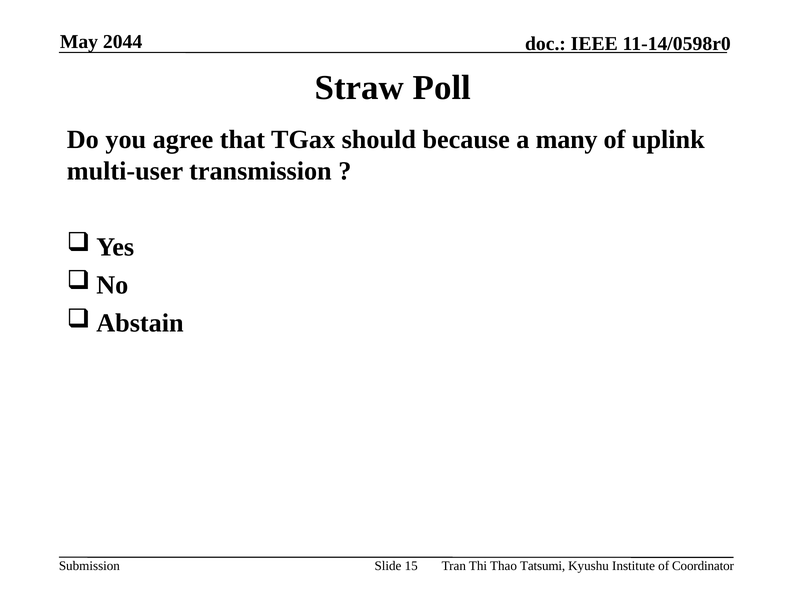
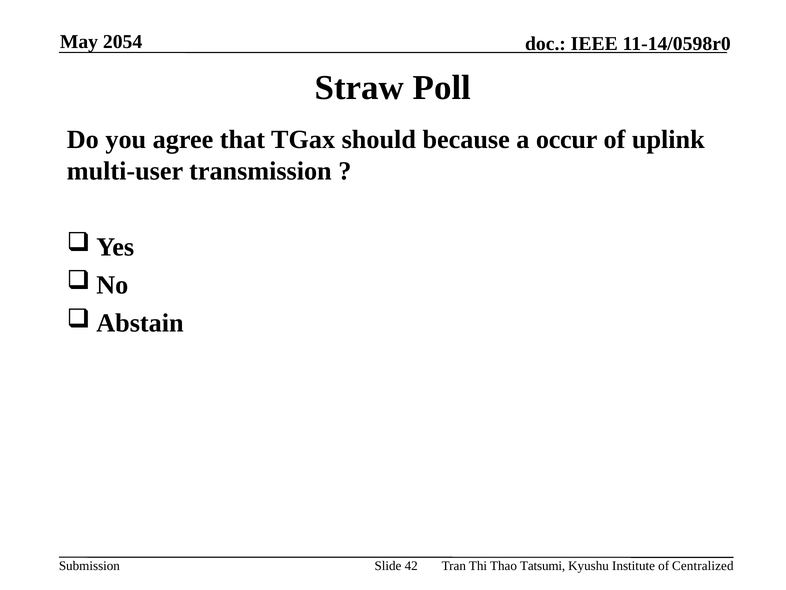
2044: 2044 -> 2054 (123, 42)
many: many -> occur (567, 139)
15: 15 -> 42 (411, 565)
Coordinator: Coordinator -> Centralized (703, 565)
